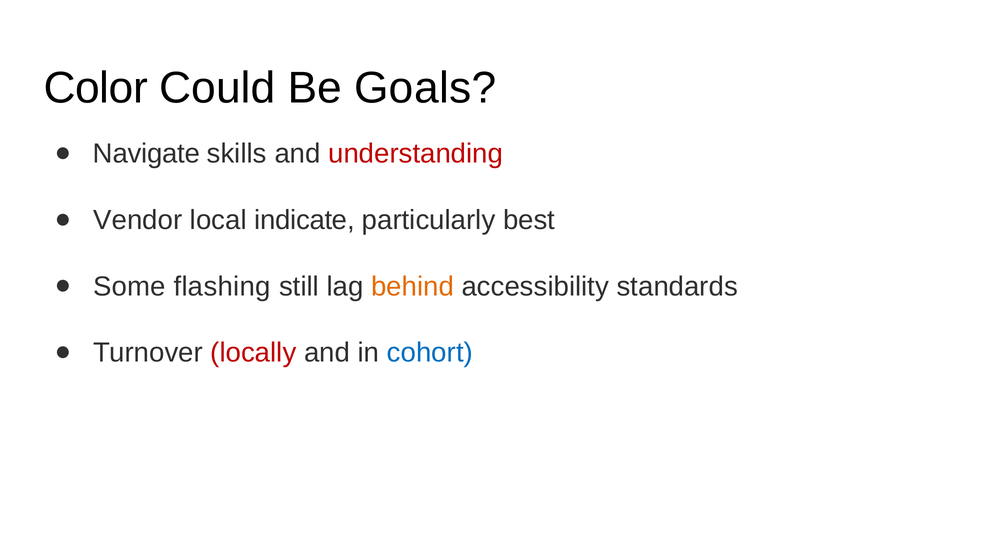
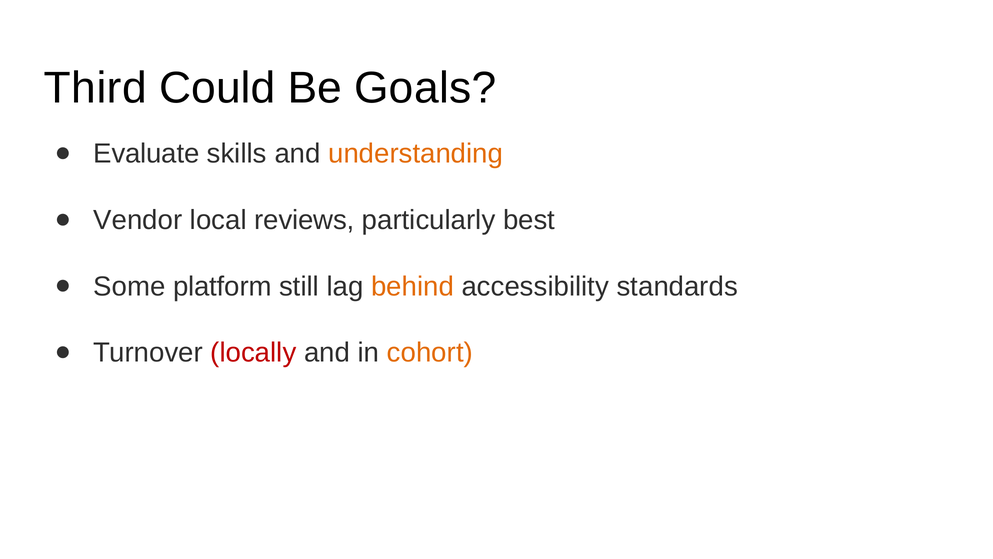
Color: Color -> Third (95, 88)
Navigate: Navigate -> Evaluate (146, 154)
understanding colour: red -> orange (416, 154)
indicate: indicate -> reviews (304, 220)
flashing: flashing -> platform (222, 286)
cohort colour: blue -> orange (430, 353)
